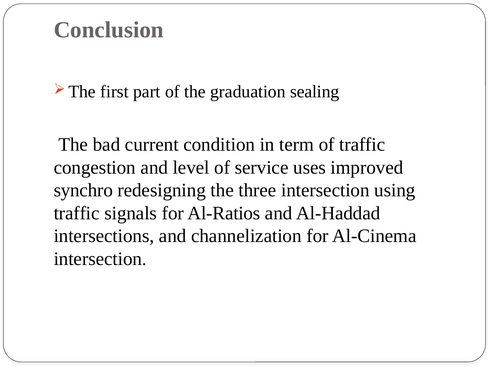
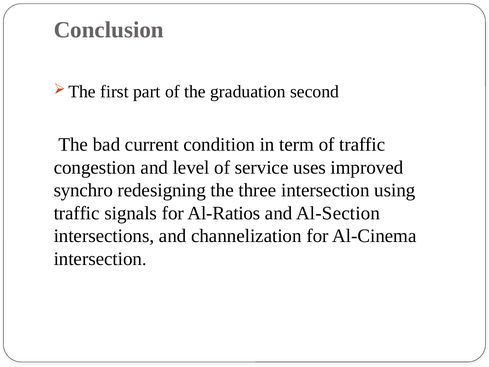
sealing: sealing -> second (315, 92)
Al-Haddad: Al-Haddad -> Al-Section (338, 213)
